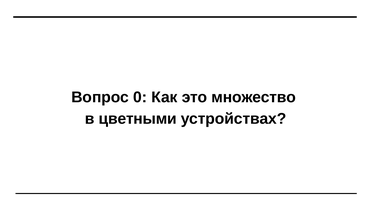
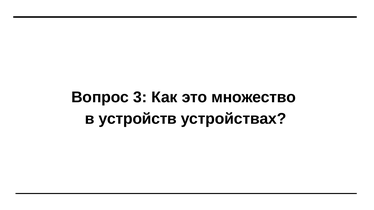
0: 0 -> 3 (140, 97)
цветными: цветными -> устройств (138, 119)
